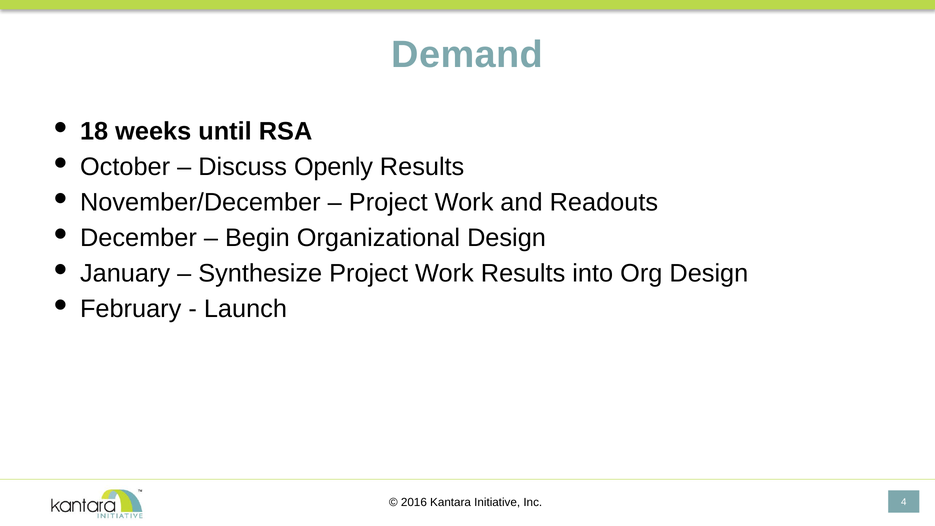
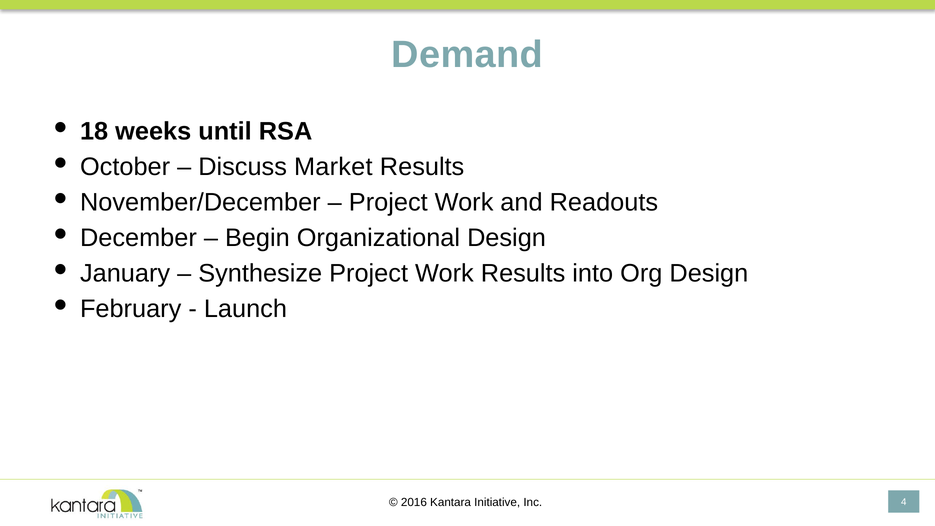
Openly: Openly -> Market (333, 167)
